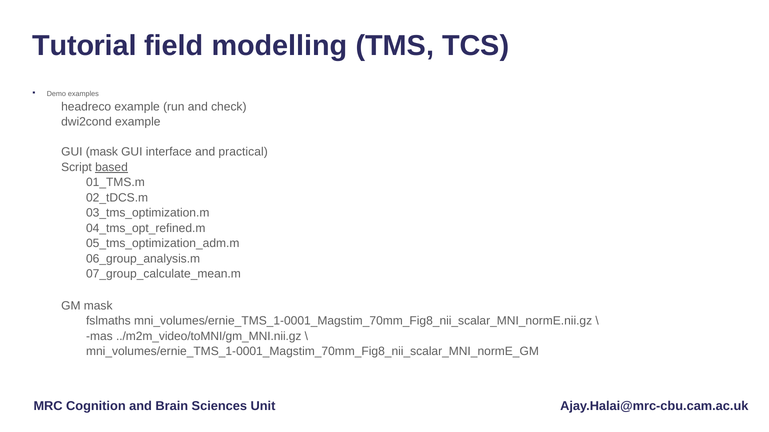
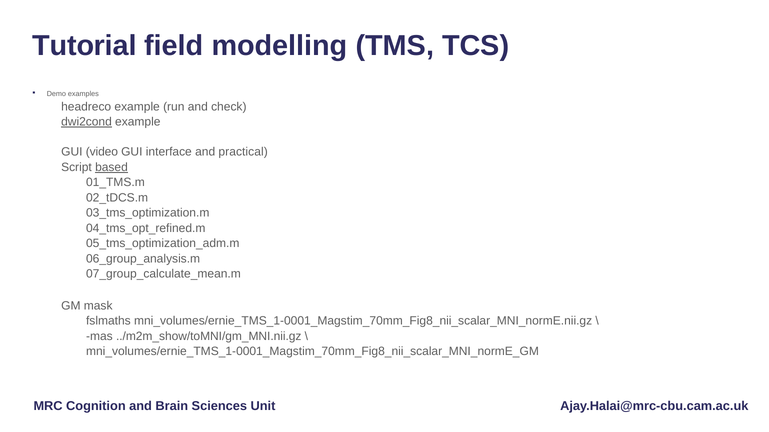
dwi2cond underline: none -> present (87, 122)
GUI mask: mask -> video (102, 152)
../m2m_video/toMNI/gm_MNI.nii.gz: ../m2m_video/toMNI/gm_MNI.nii.gz -> ../m2m_show/toMNI/gm_MNI.nii.gz (209, 337)
